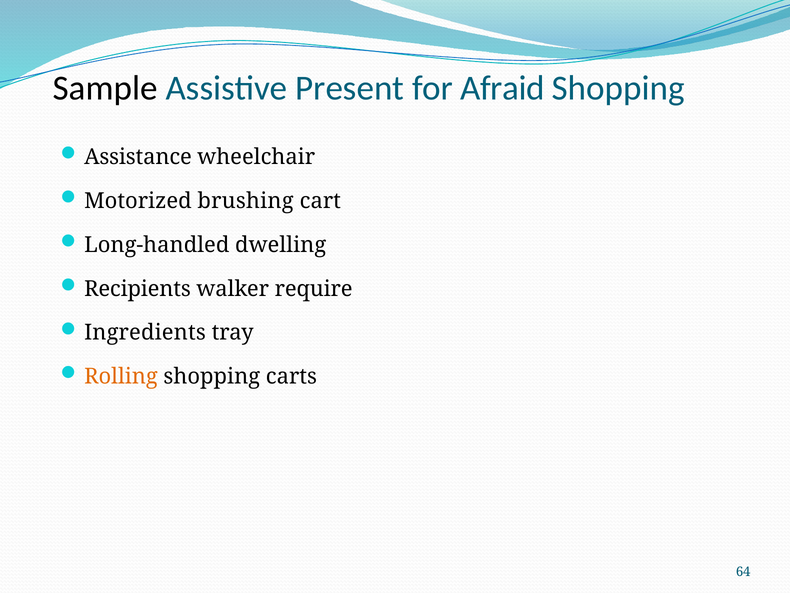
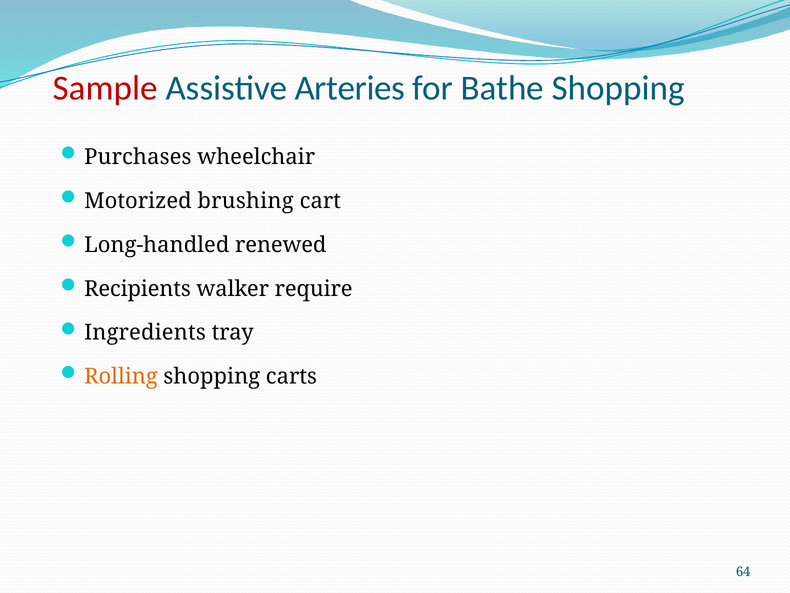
Sample colour: black -> red (105, 88)
Present: Present -> Arteries (350, 88)
Afraid: Afraid -> Bathe (502, 88)
Assistance: Assistance -> Purchases (138, 157)
dwelling: dwelling -> renewed (281, 245)
